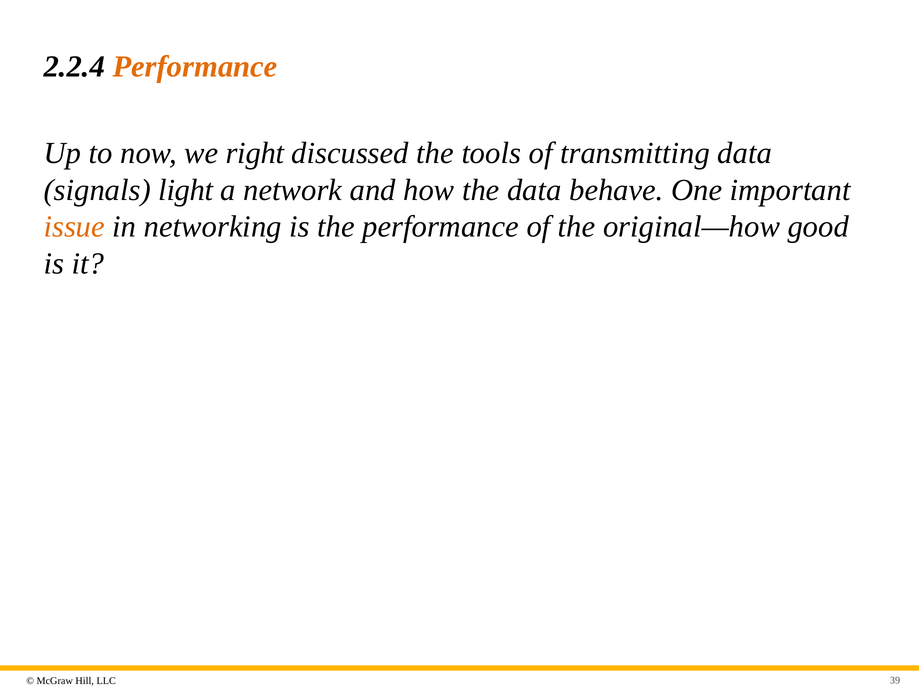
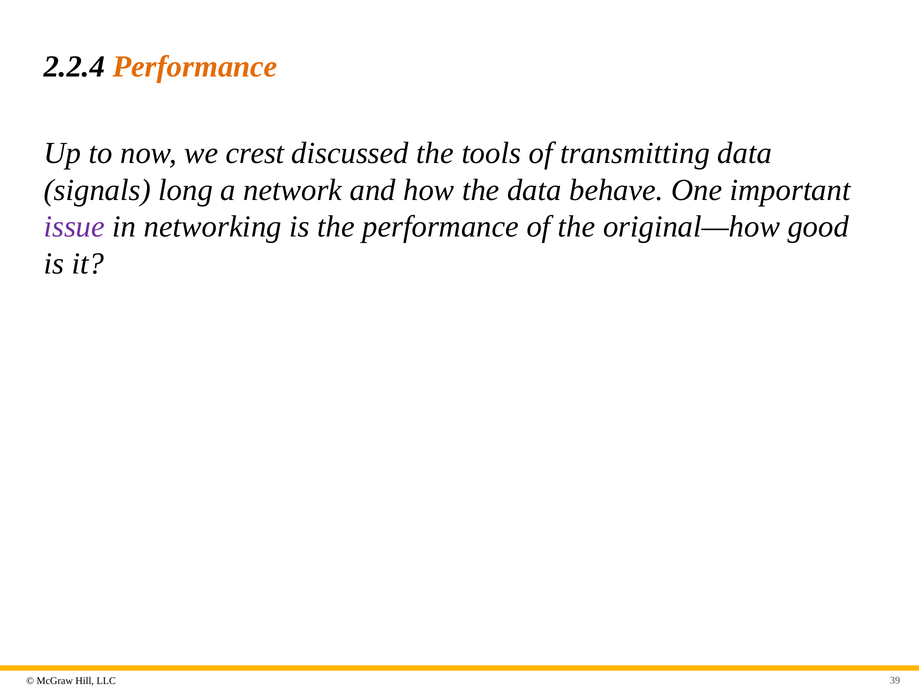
right: right -> crest (255, 153)
light: light -> long (186, 190)
issue colour: orange -> purple (74, 227)
